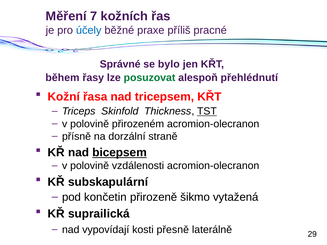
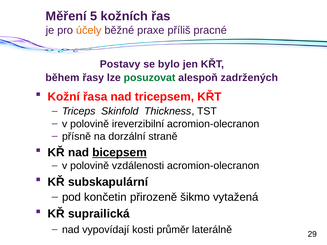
7: 7 -> 5 (94, 16)
účely colour: blue -> orange (89, 30)
Správné: Správné -> Postavy (120, 64)
přehlédnutí: přehlédnutí -> zadržených (249, 78)
TST underline: present -> none (207, 111)
přirozeném: přirozeném -> ireverzibilní (138, 124)
přesně: přesně -> průměr (173, 230)
